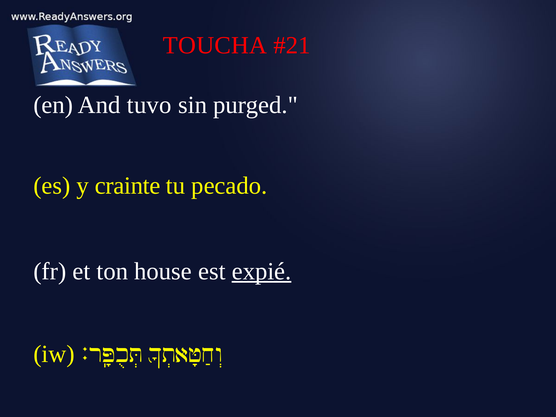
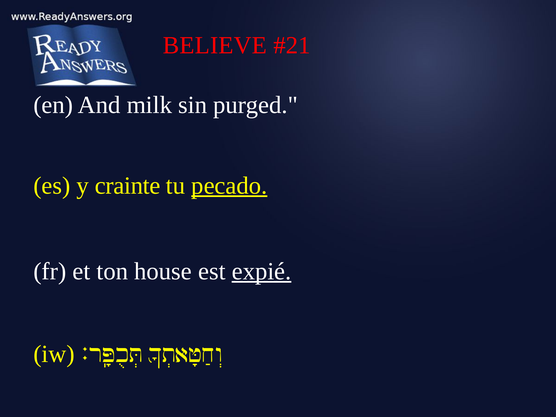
TOUCHA: TOUCHA -> BELIEVE (215, 45)
tuvo: tuvo -> milk (149, 105)
pecado underline: none -> present (229, 186)
